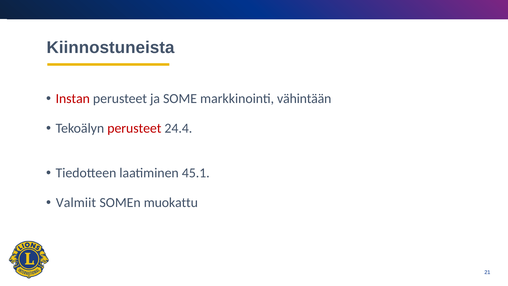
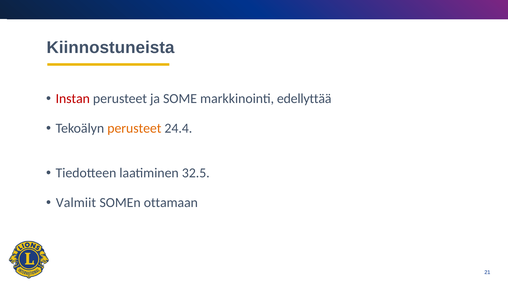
vähintään: vähintään -> edellyttää (304, 99)
perusteet colour: red -> orange (134, 128)
45.1: 45.1 -> 32.5 (196, 173)
muokattu: muokattu -> ottamaan (171, 203)
